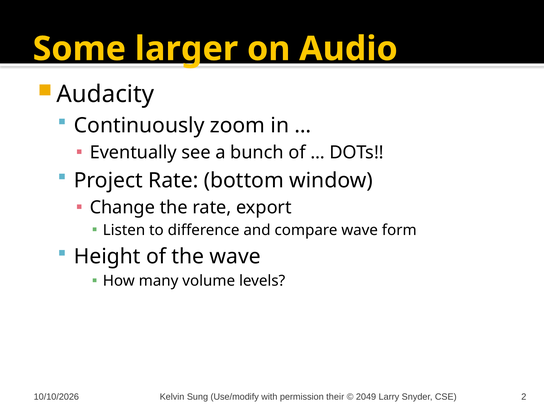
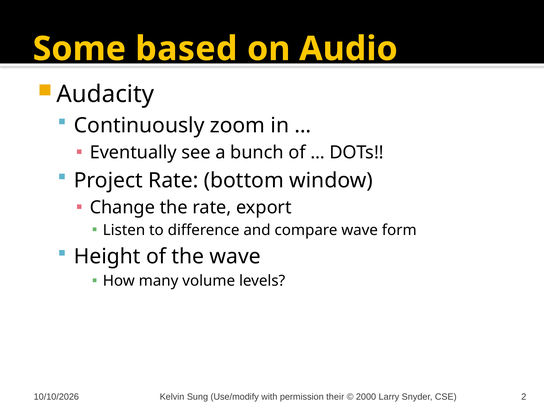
larger: larger -> based (186, 49)
2049: 2049 -> 2000 (366, 397)
